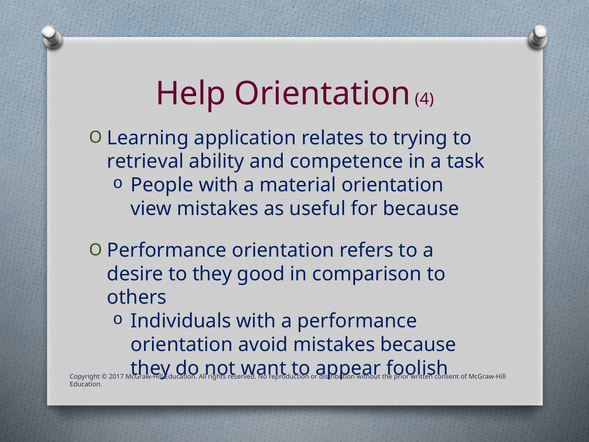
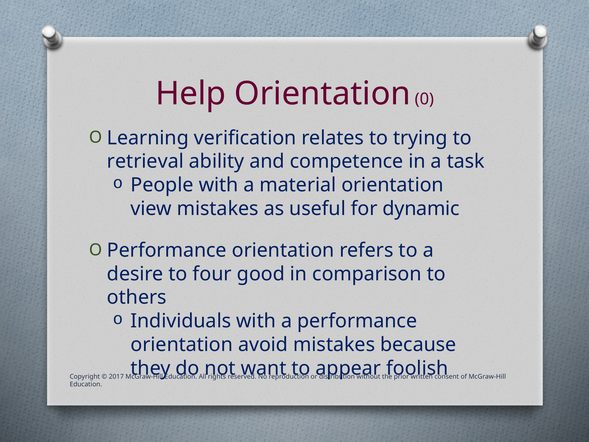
4: 4 -> 0 (425, 99)
application: application -> verification (245, 138)
for because: because -> dynamic (421, 209)
to they: they -> four (212, 274)
